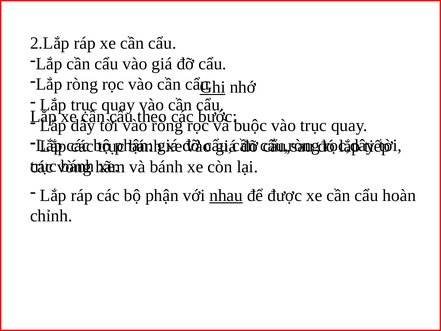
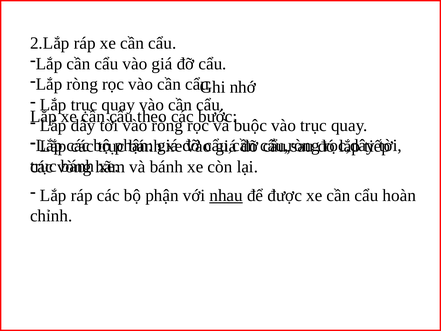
Ghi underline: present -> none (213, 87)
